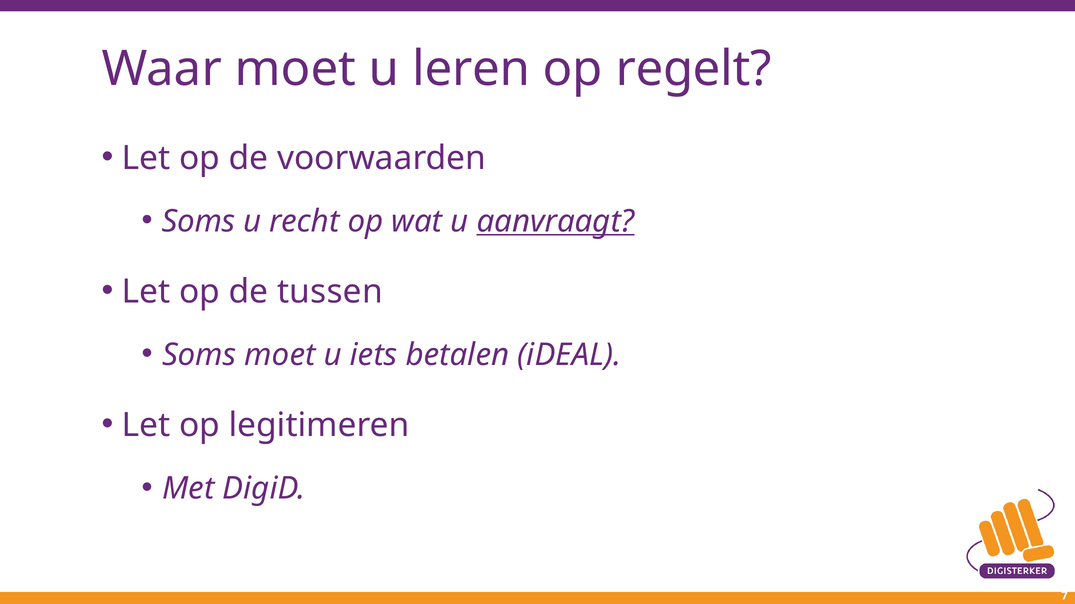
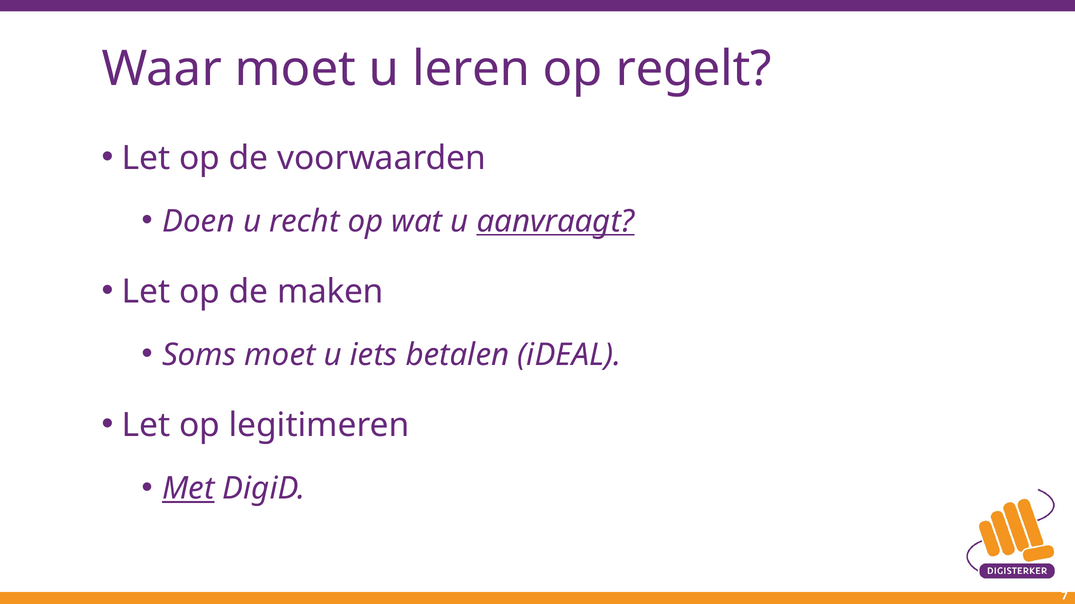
Soms: Soms -> Doen (198, 221)
tussen: tussen -> maken (330, 292)
Met underline: none -> present (188, 489)
